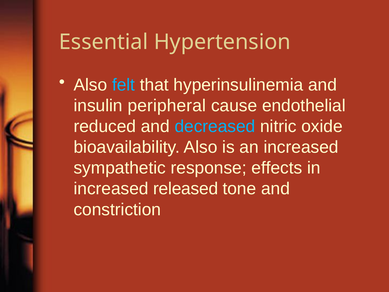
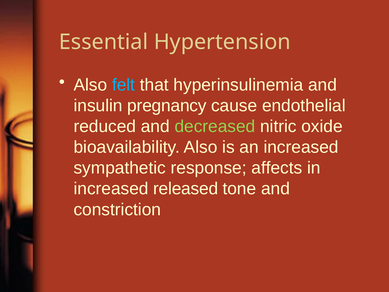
peripheral: peripheral -> pregnancy (167, 106)
decreased colour: light blue -> light green (215, 126)
effects: effects -> affects (277, 168)
